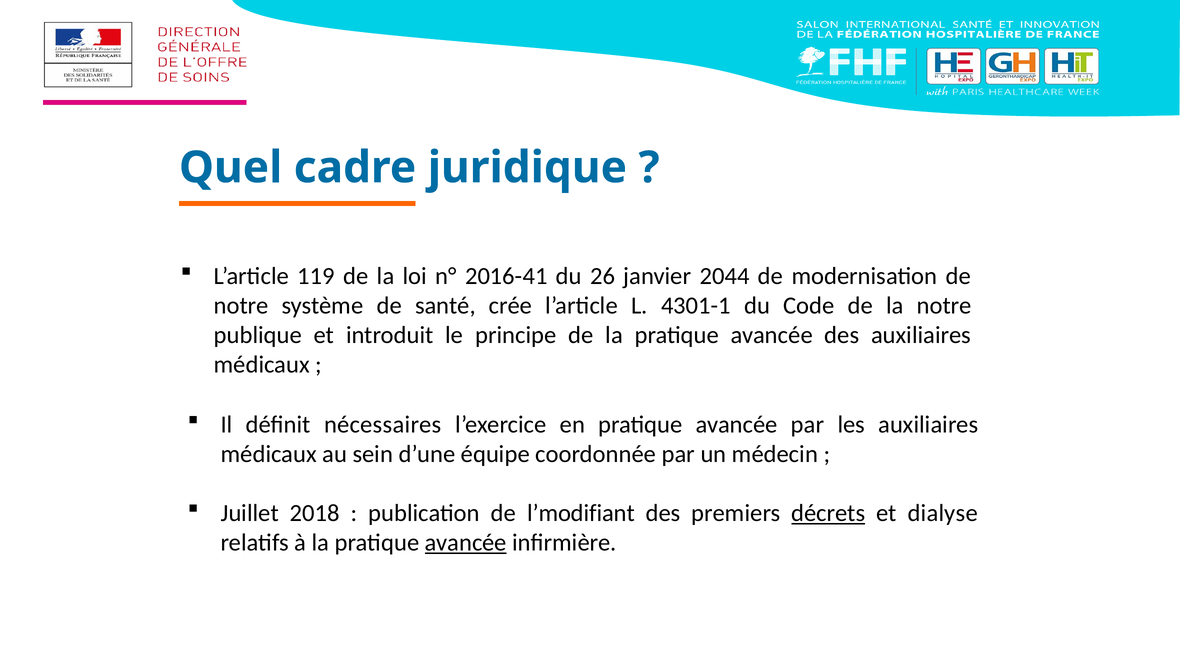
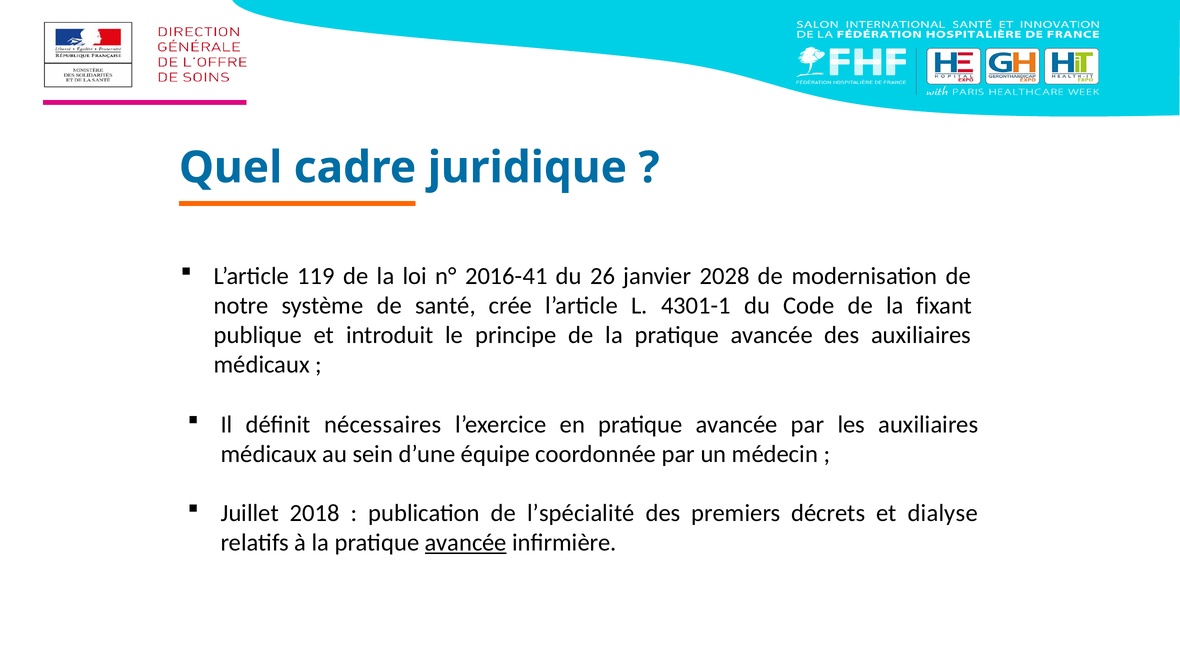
2044: 2044 -> 2028 (725, 276)
la notre: notre -> fixant (944, 306)
l’modifiant: l’modifiant -> l’spécialité (581, 513)
décrets underline: present -> none (828, 513)
